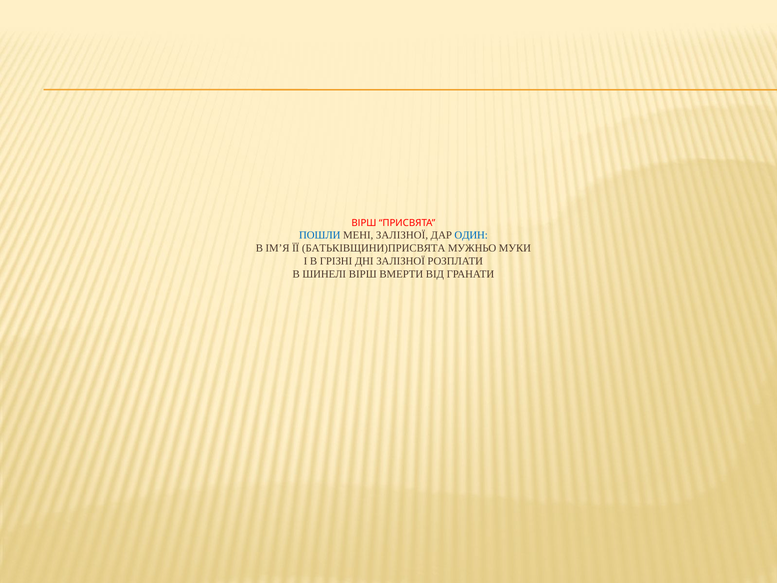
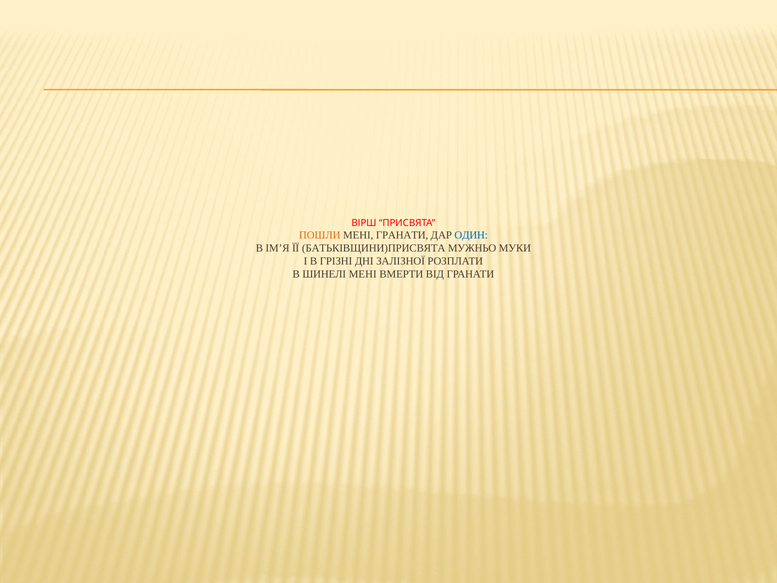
ПОШЛИ colour: blue -> orange (320, 235)
МЕНІ ЗАЛІЗНОЇ: ЗАЛІЗНОЇ -> ГРАНАТИ (402, 235)
ШИНЕЛІ ВІРШ: ВІРШ -> МЕНІ (363, 274)
